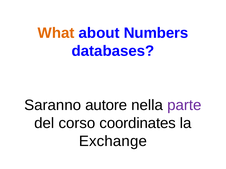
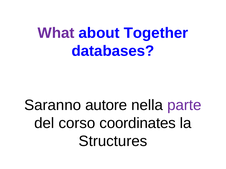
What colour: orange -> purple (56, 33)
Numbers: Numbers -> Together (156, 33)
Exchange: Exchange -> Structures (113, 142)
